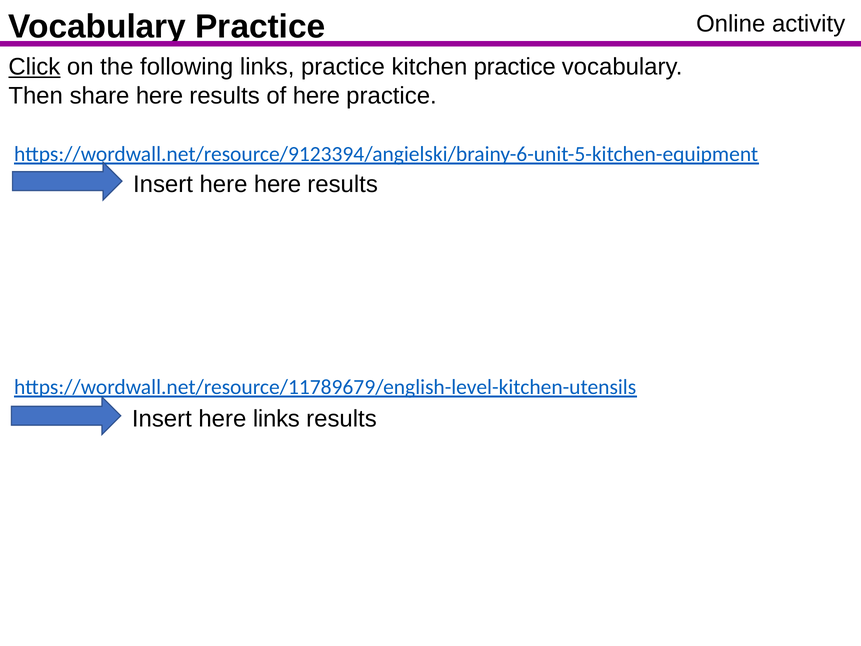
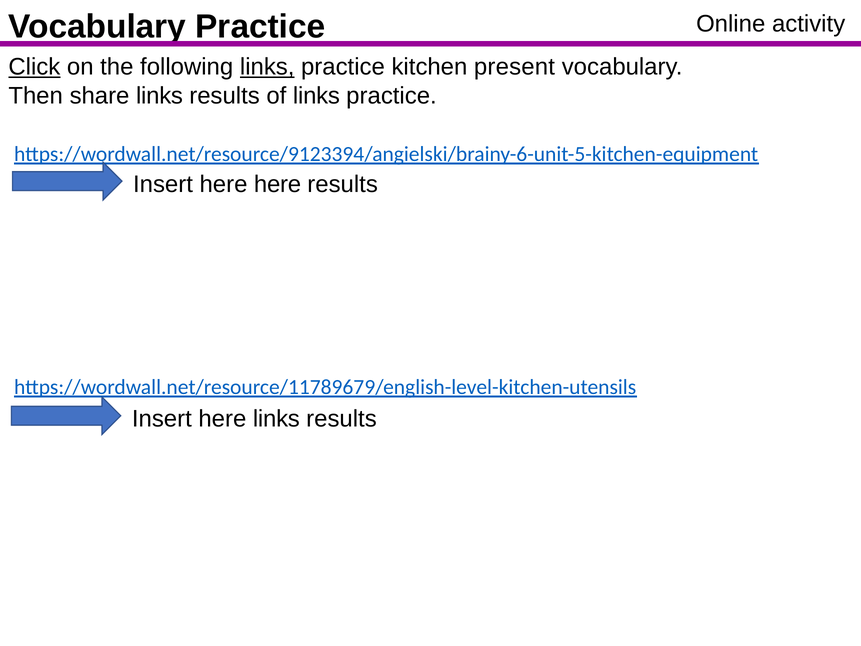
links underline: none -> present (267, 67)
kitchen practice: practice -> present (514, 67)
share here: here -> links (160, 96)
of here: here -> links (316, 96)
